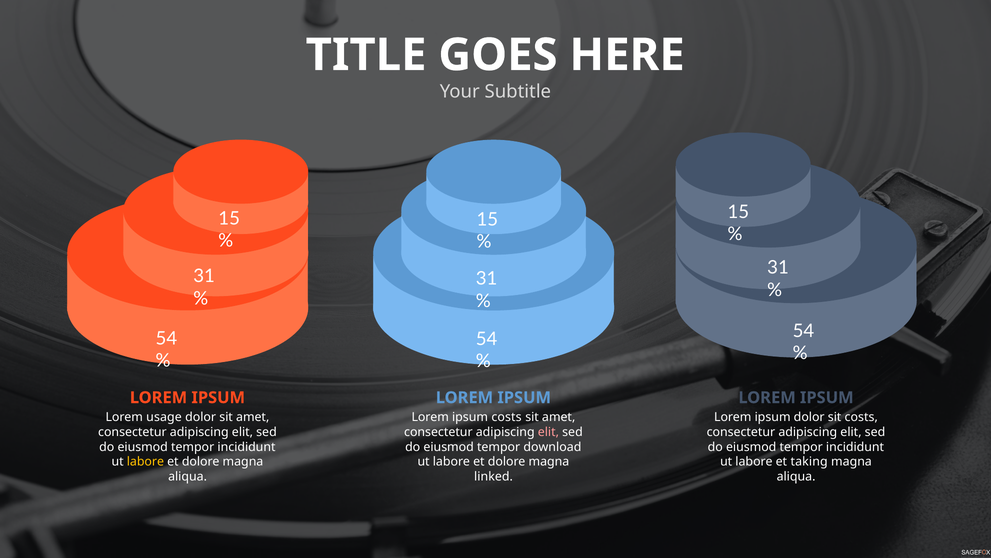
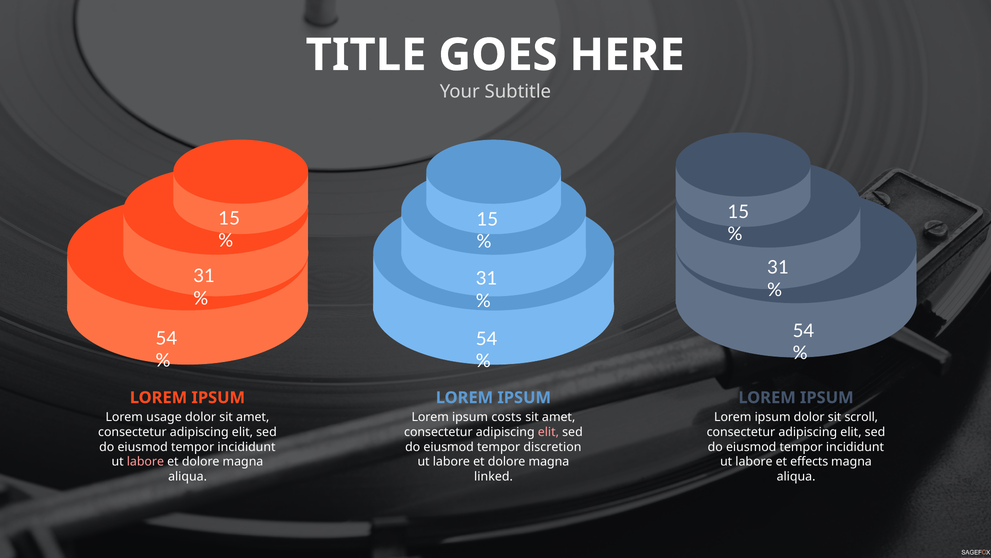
sit costs: costs -> scroll (861, 417)
download: download -> discretion (552, 447)
labore colour: yellow -> pink (145, 461)
taking: taking -> effects (809, 461)
